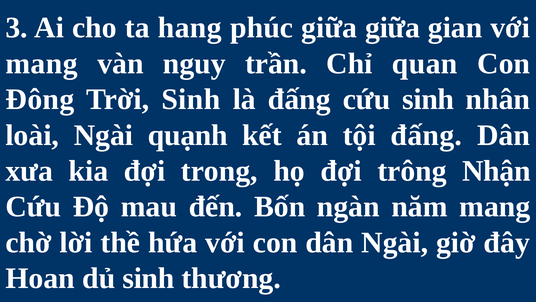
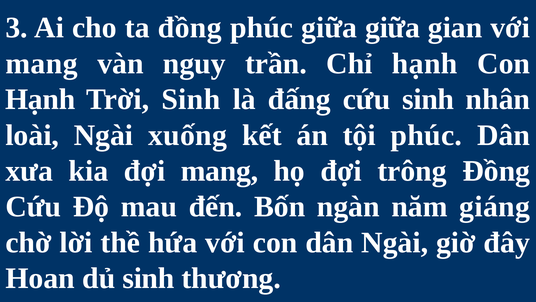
ta hang: hang -> đồng (190, 28)
Chỉ quan: quan -> hạnh (425, 64)
Đông: Đông -> Hạnh (40, 99)
quạnh: quạnh -> xuống (188, 135)
tội đấng: đấng -> phúc (426, 135)
đợi trong: trong -> mang (219, 171)
trông Nhận: Nhận -> Đồng (496, 171)
năm mang: mang -> giáng (495, 206)
